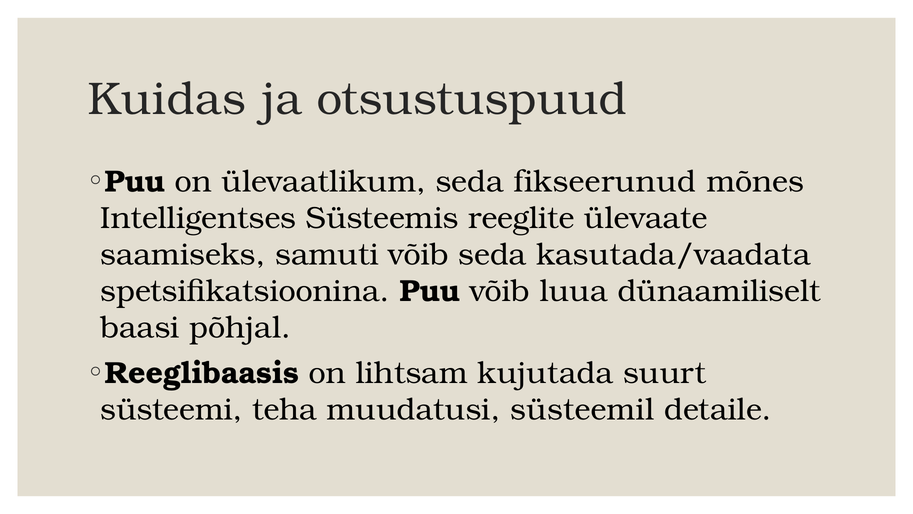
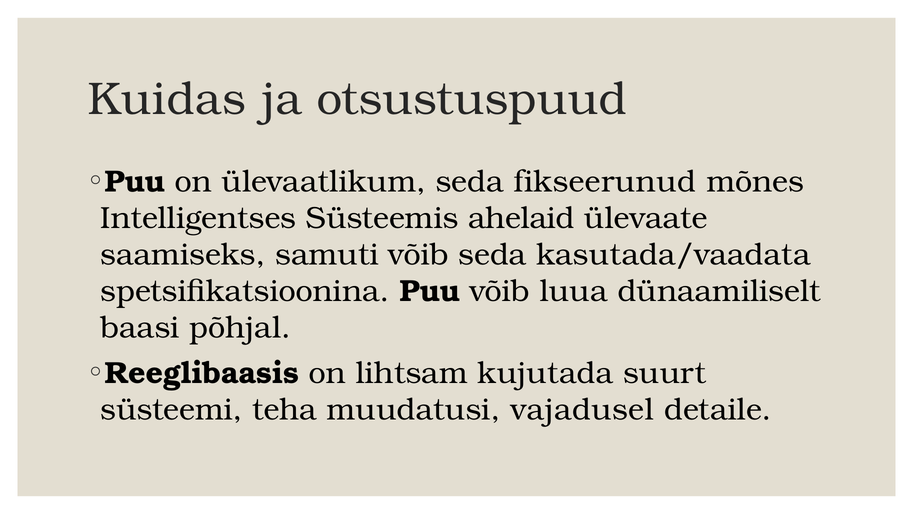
reeglite: reeglite -> ahelaid (521, 218)
süsteemil: süsteemil -> vajadusel (582, 409)
